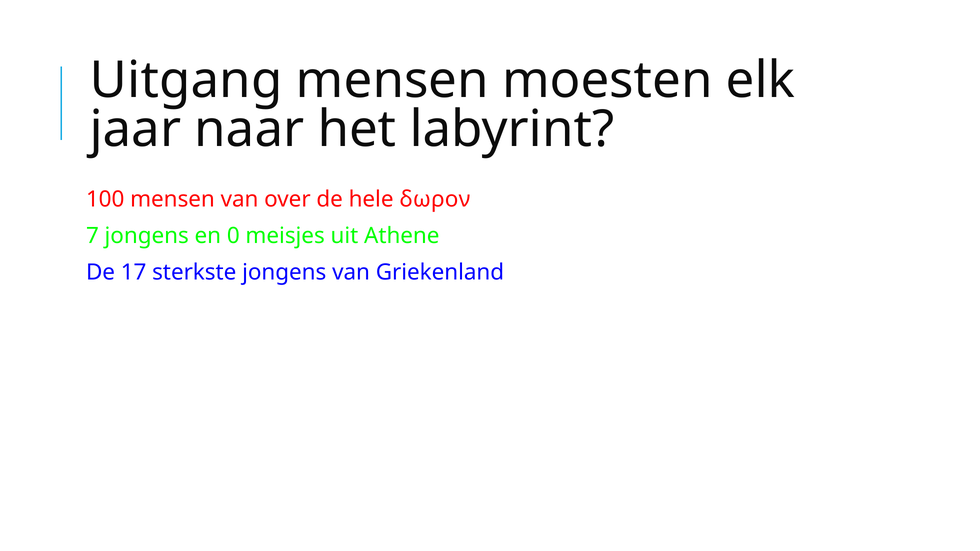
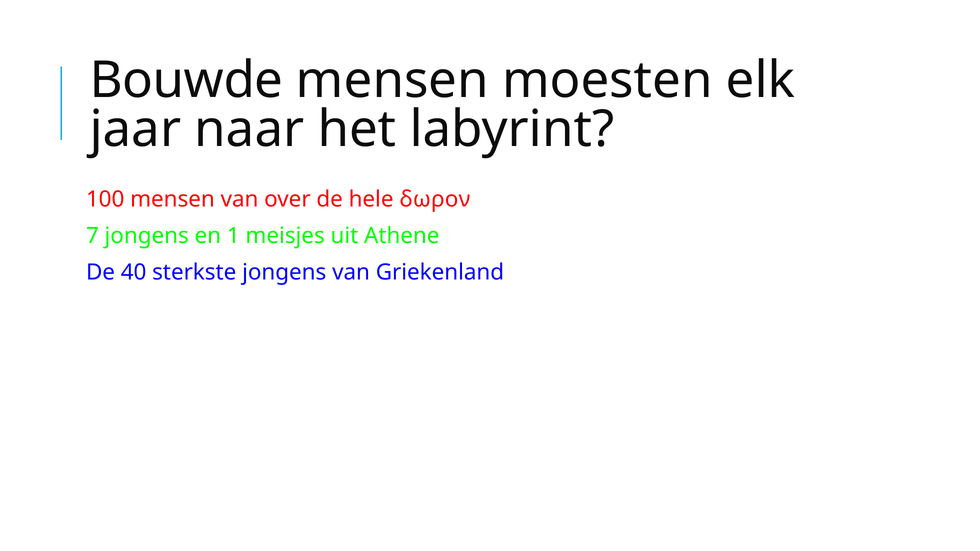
Uitgang: Uitgang -> Bouwde (186, 81)
0: 0 -> 1 (233, 236)
17: 17 -> 40 (134, 272)
